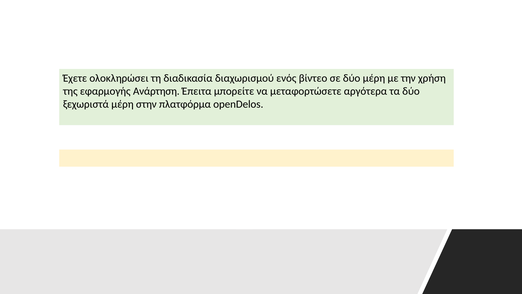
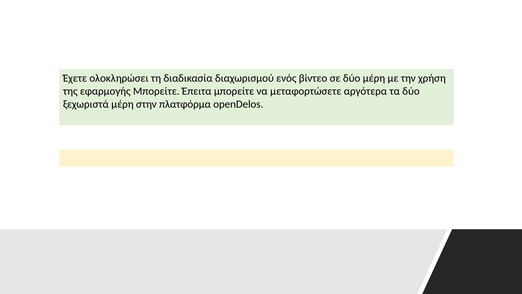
εφαρμογής Ανάρτηση: Ανάρτηση -> Μπορείτε (156, 91)
